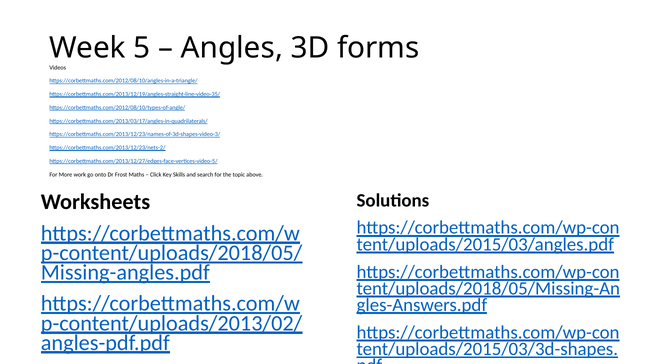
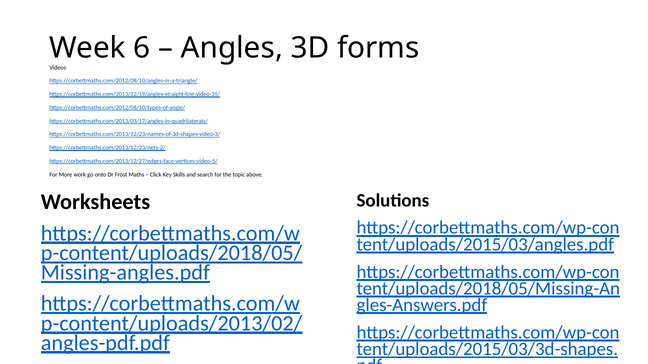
5: 5 -> 6 (142, 48)
